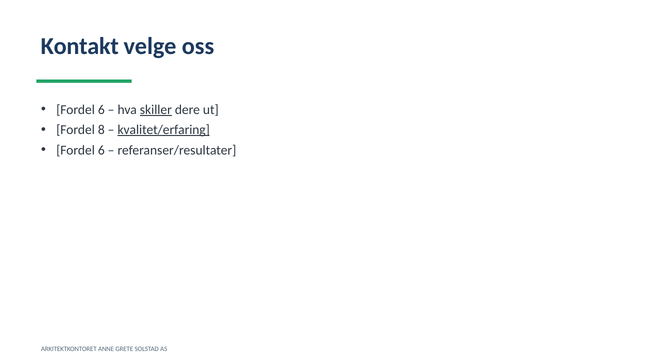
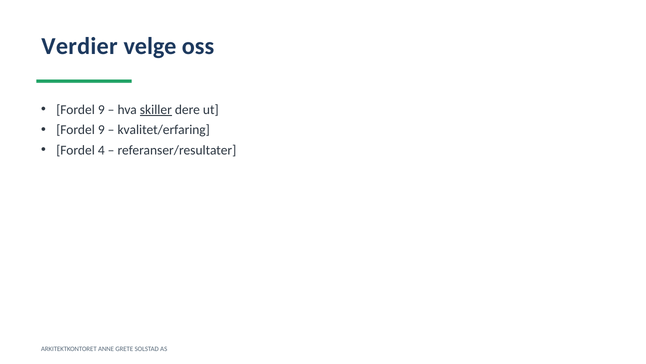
Kontakt: Kontakt -> Verdier (79, 46)
6: 6 -> 9 (101, 109)
8: 8 -> 9 (101, 130)
kvalitet/erfaring underline: present -> none (164, 130)
6: 6 -> 4 (101, 150)
